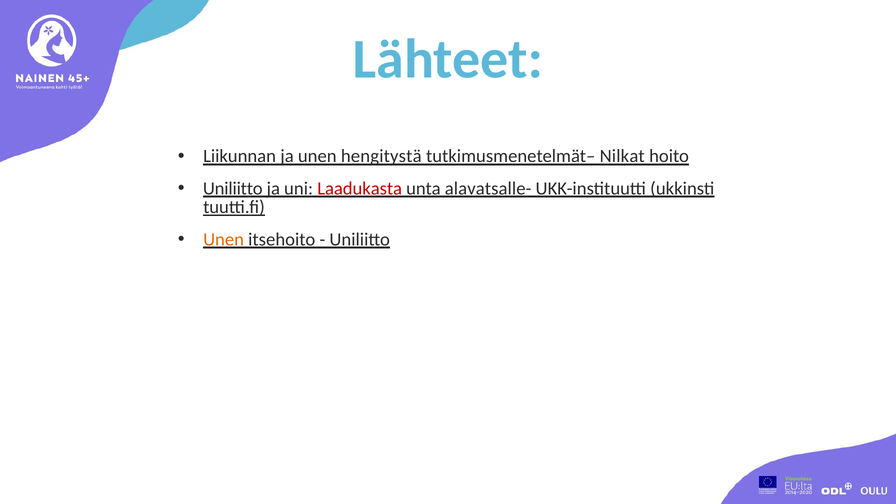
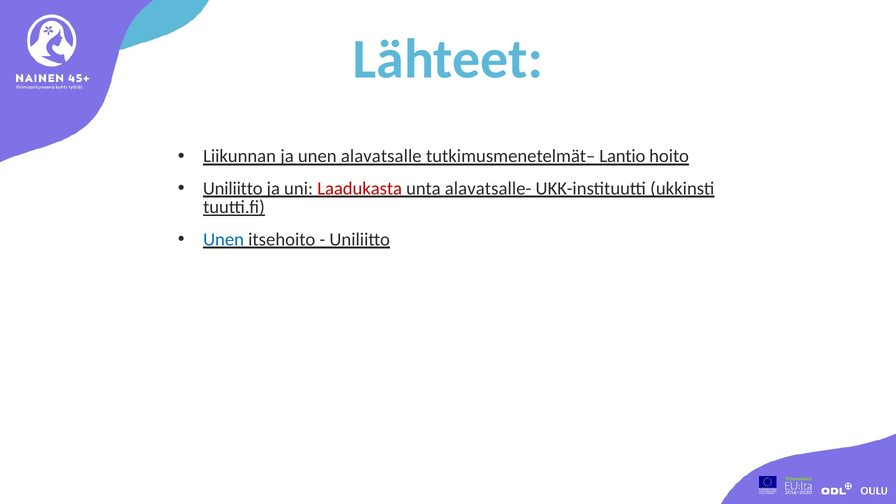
hengitystä: hengitystä -> alavatsalle (381, 156)
Nilkat: Nilkat -> Lantio (622, 156)
Unen colour: orange -> blue (224, 239)
